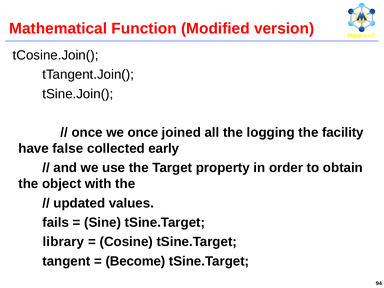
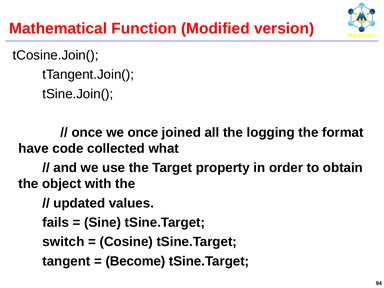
facility: facility -> format (343, 133)
false: false -> code (68, 149)
early: early -> what (164, 149)
library: library -> switch (63, 242)
